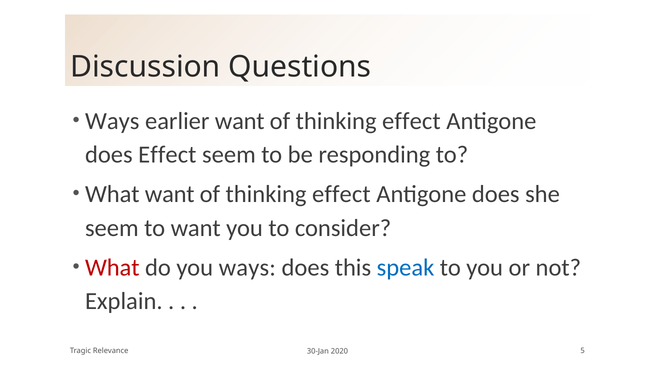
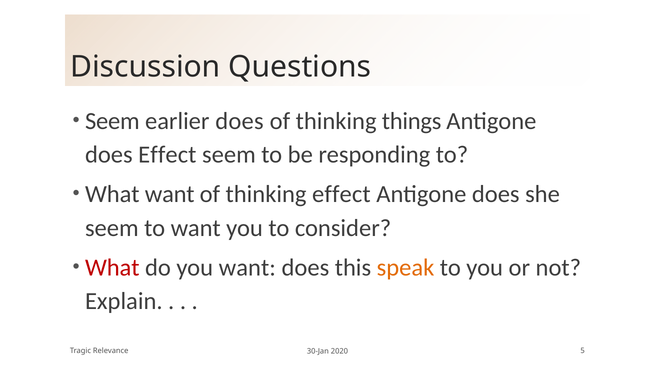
Ways: Ways -> Seem (112, 121)
earlier want: want -> does (239, 121)
effect: effect -> things (412, 121)
you ways: ways -> want (247, 268)
speak colour: blue -> orange (405, 268)
